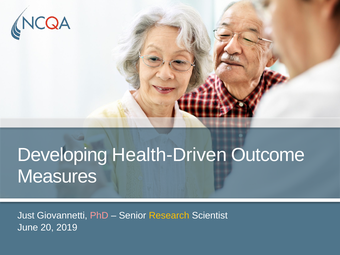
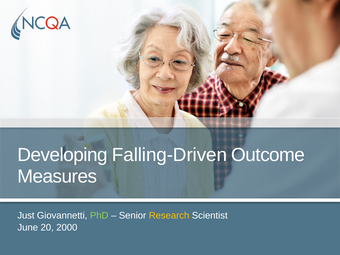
Health-Driven: Health-Driven -> Falling-Driven (169, 155)
PhD colour: pink -> light green (99, 215)
2019: 2019 -> 2000 (67, 228)
